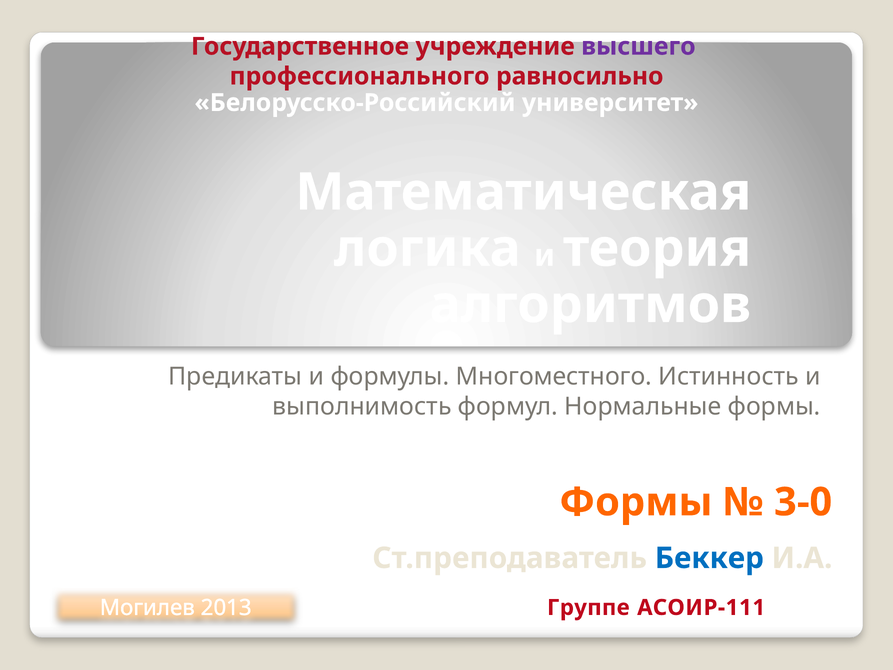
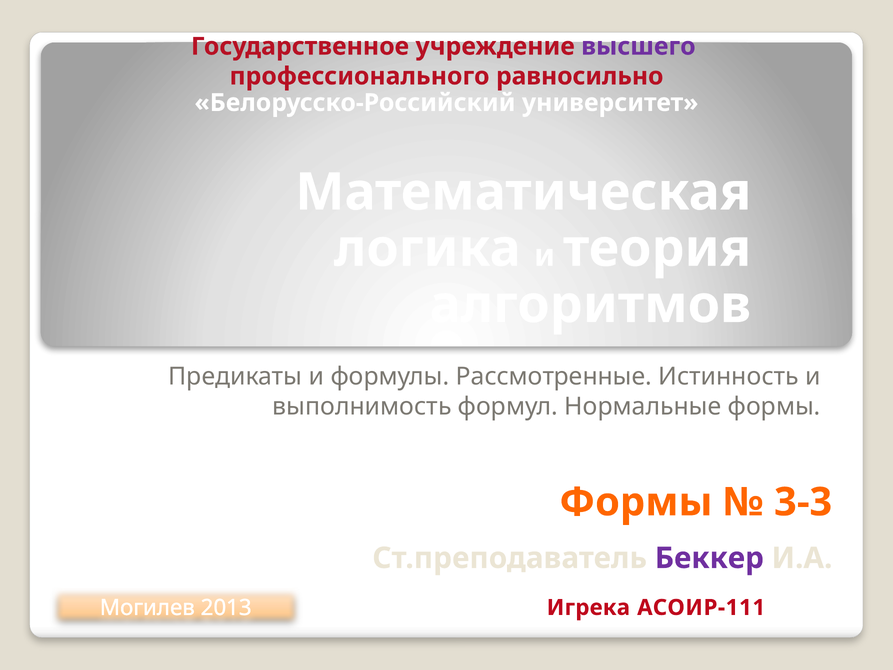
Многоместного: Многоместного -> Рассмотренные (554, 377)
3-0: 3-0 -> 3-3 (803, 502)
Беккер colour: blue -> purple (709, 558)
Группе: Группе -> Игрека (588, 607)
